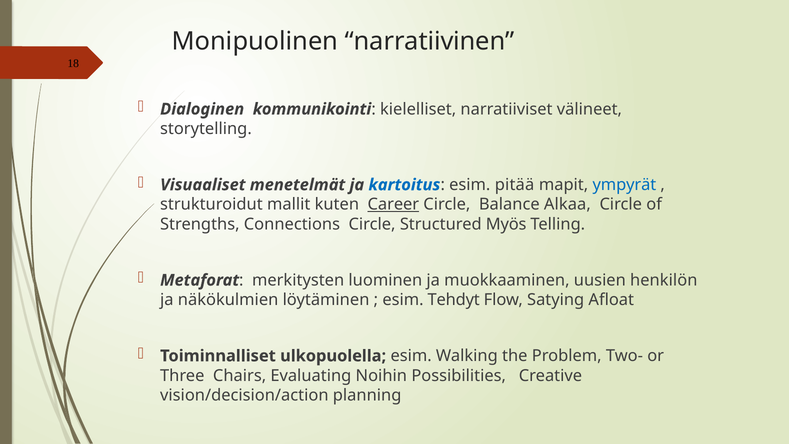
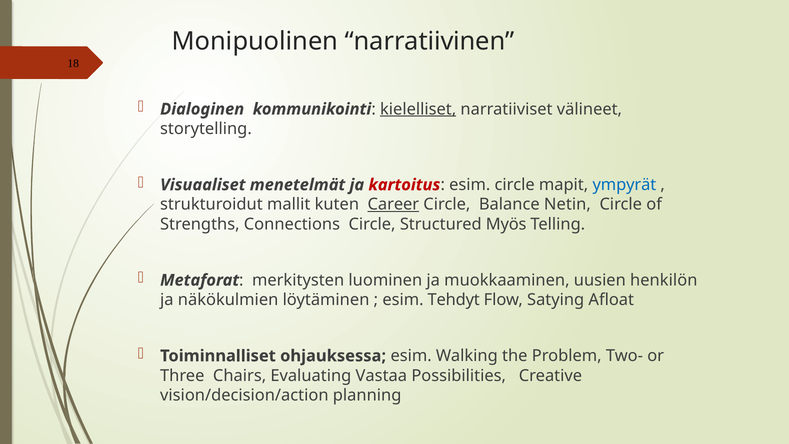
kielelliset underline: none -> present (418, 109)
kartoitus colour: blue -> red (404, 185)
esim pitää: pitää -> circle (515, 185)
Alkaa: Alkaa -> Netin (567, 204)
ulkopuolella: ulkopuolella -> ohjauksessa (333, 356)
Noihin: Noihin -> Vastaa (381, 376)
